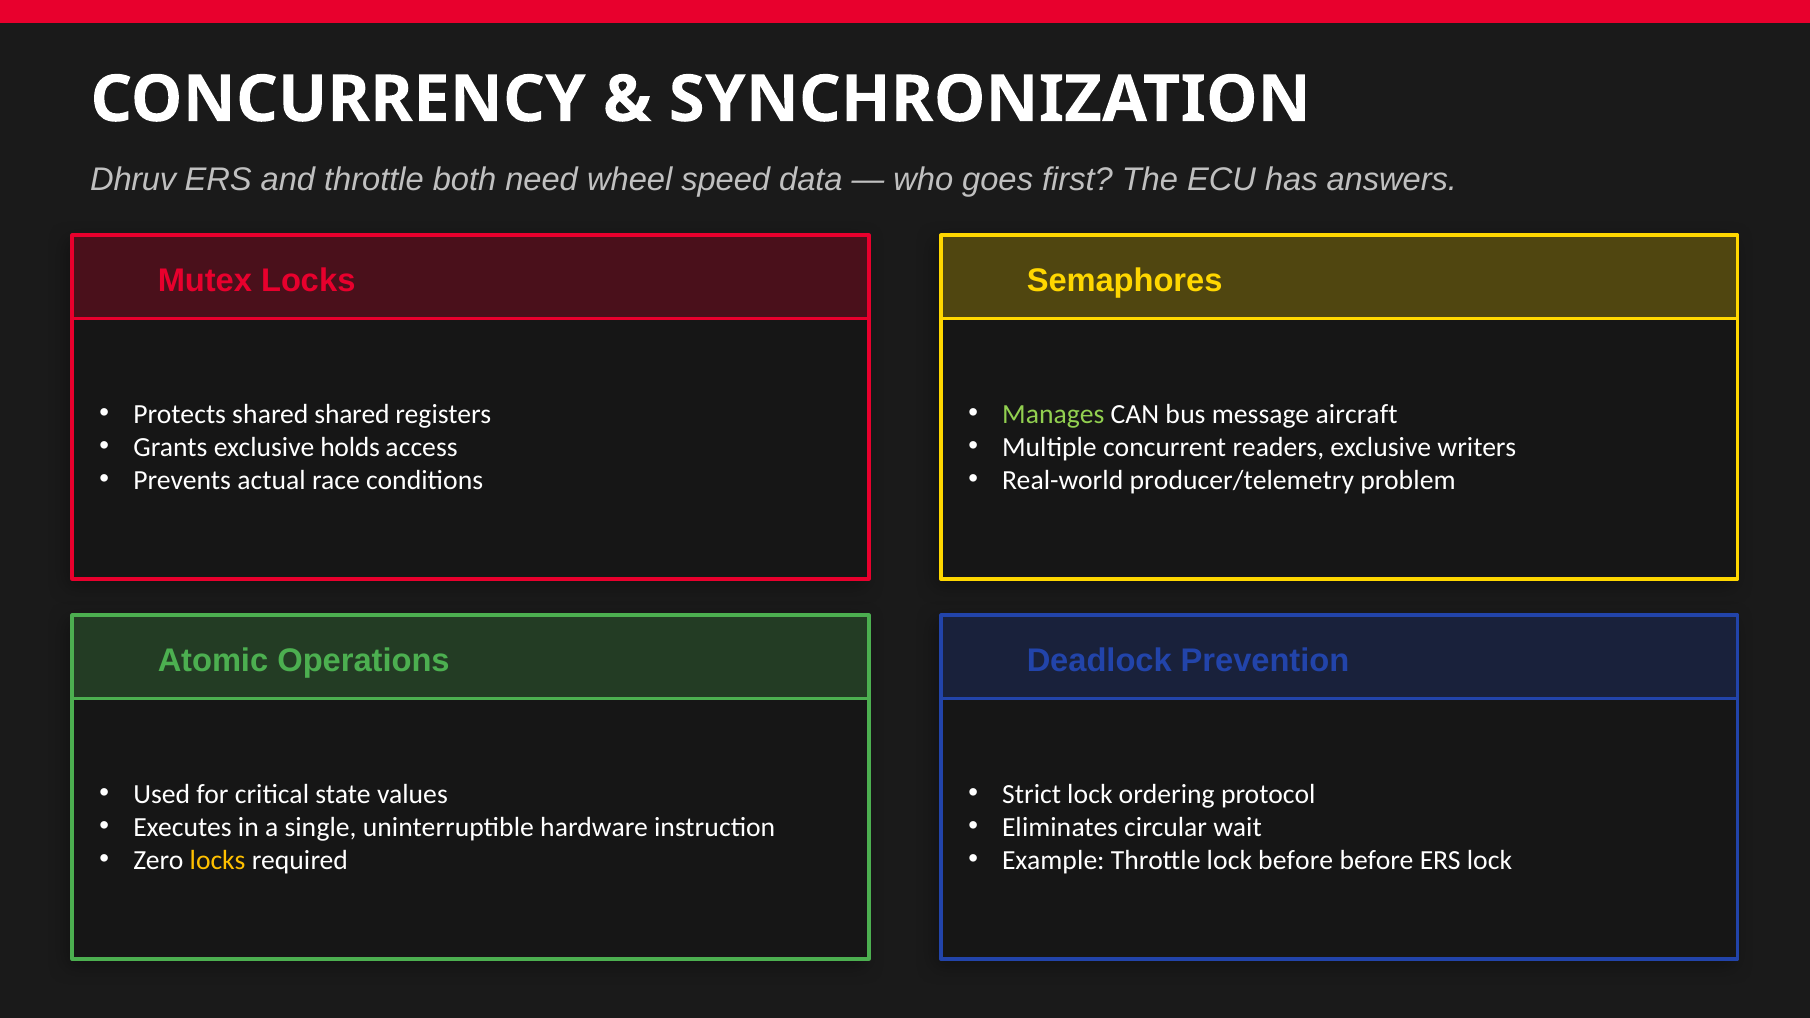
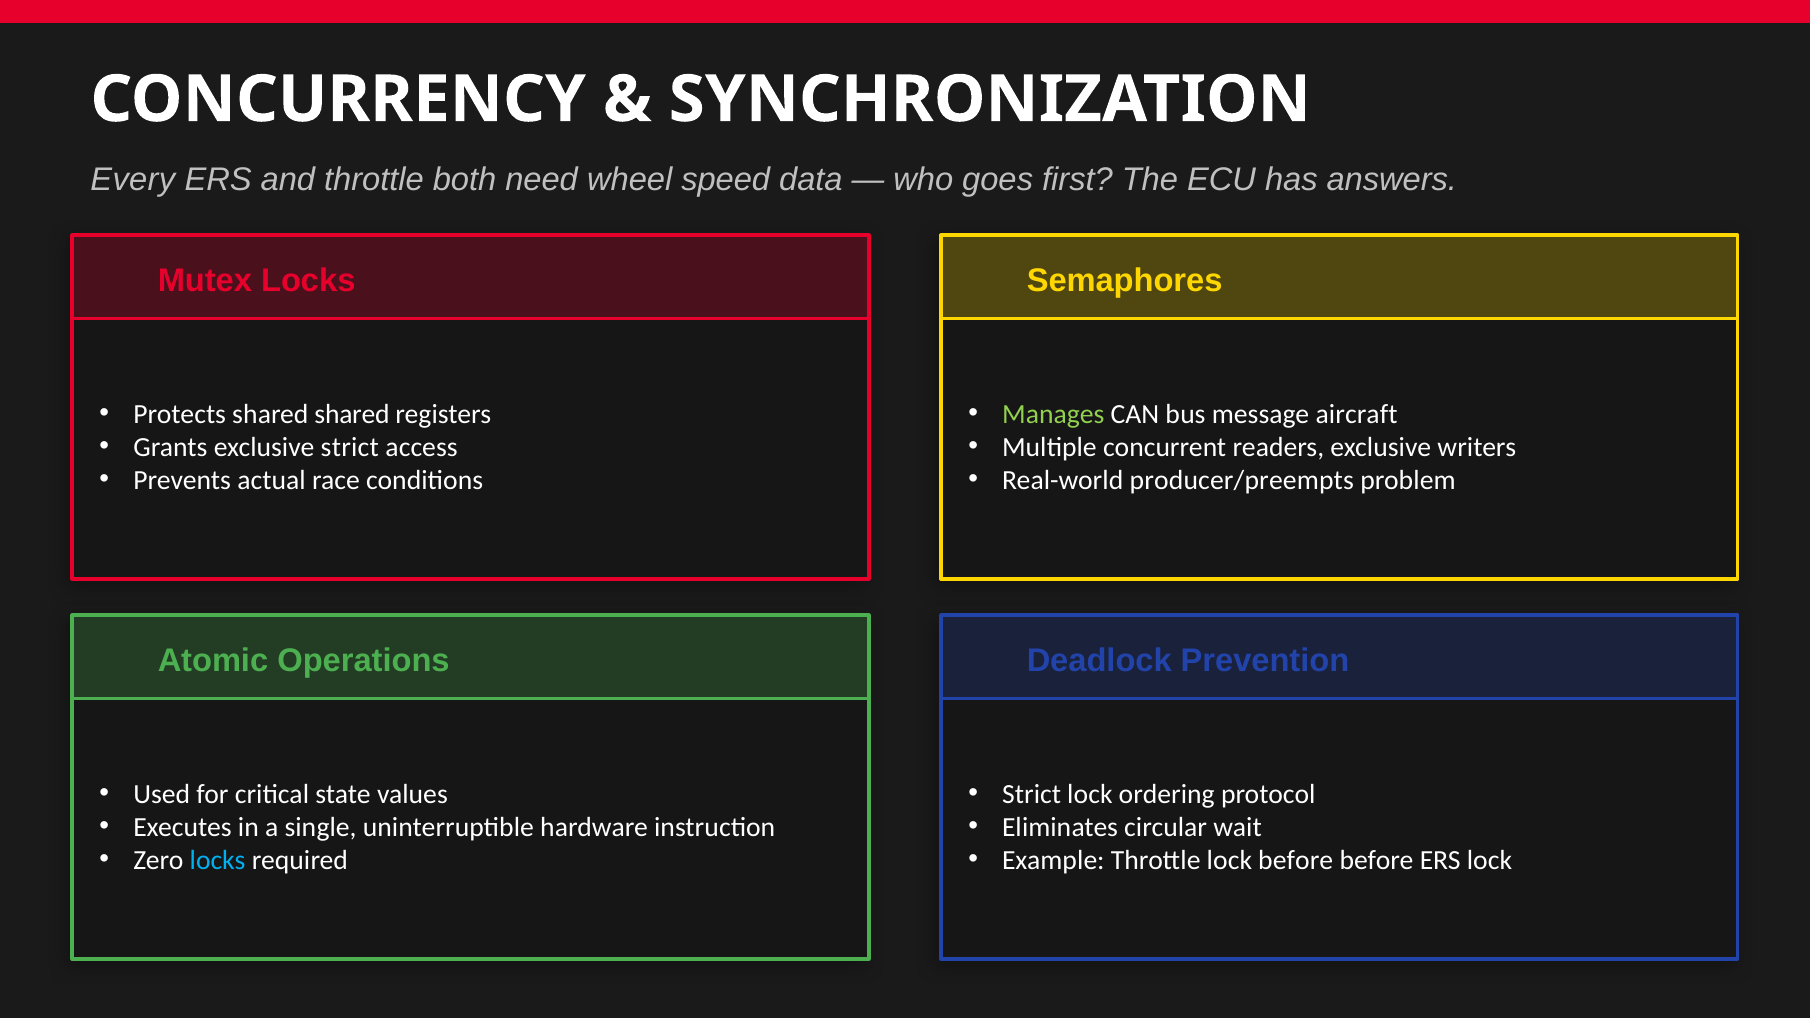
Dhruv: Dhruv -> Every (133, 180)
exclusive holds: holds -> strict (350, 447)
producer/telemetry: producer/telemetry -> producer/preempts (1242, 480)
locks colour: yellow -> light blue (218, 860)
